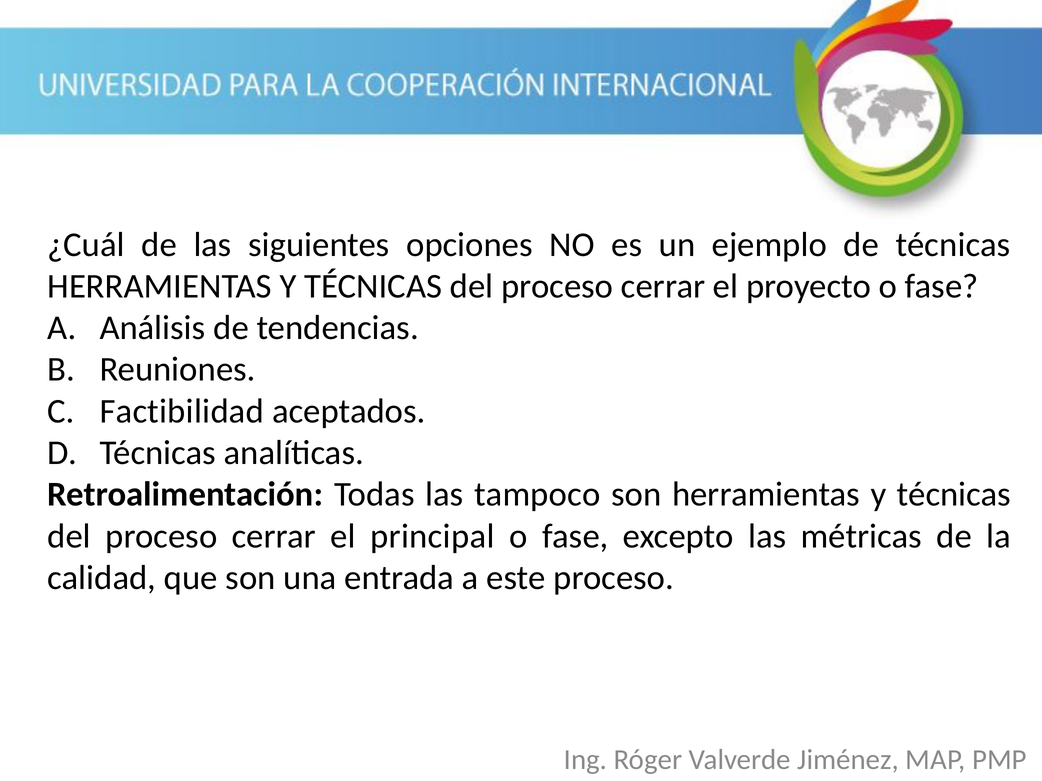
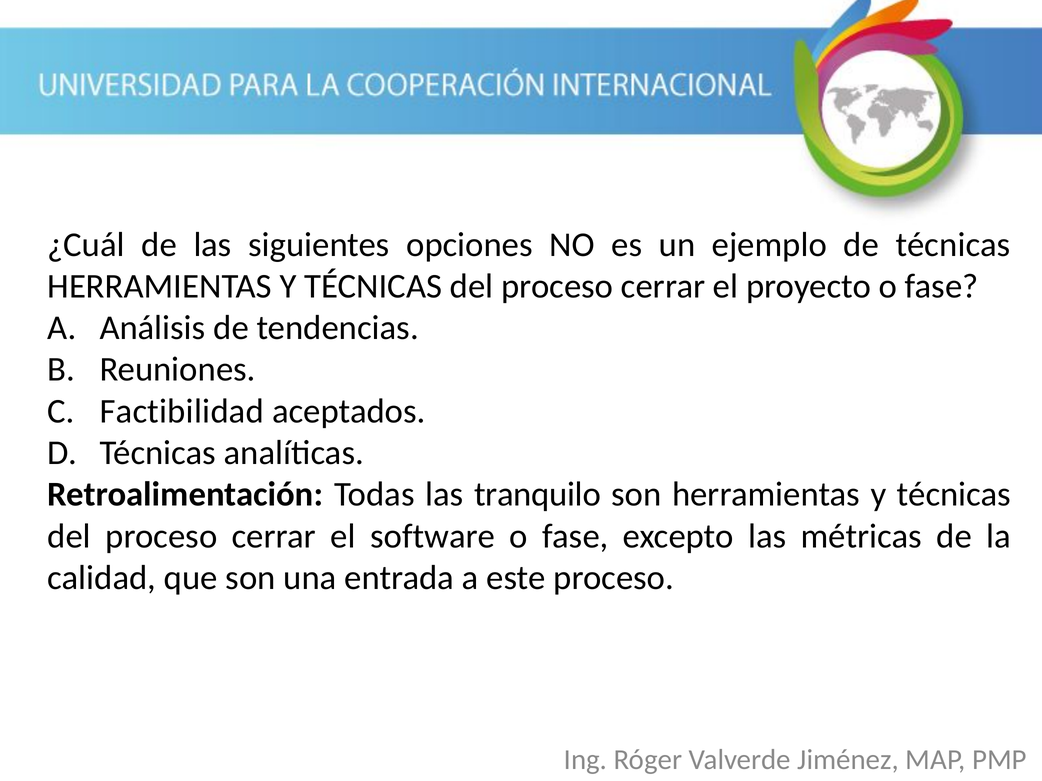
tampoco: tampoco -> tranquilo (537, 495)
principal: principal -> software (433, 536)
